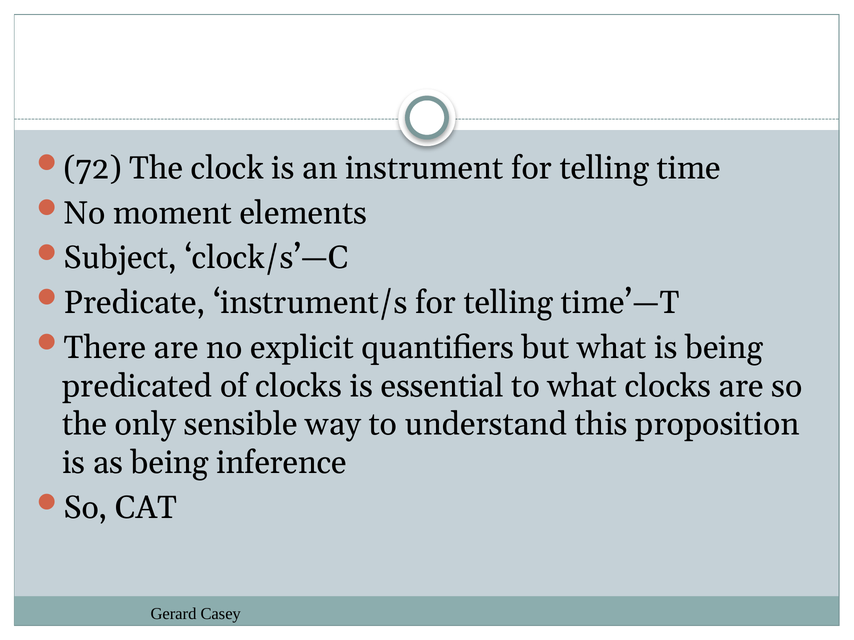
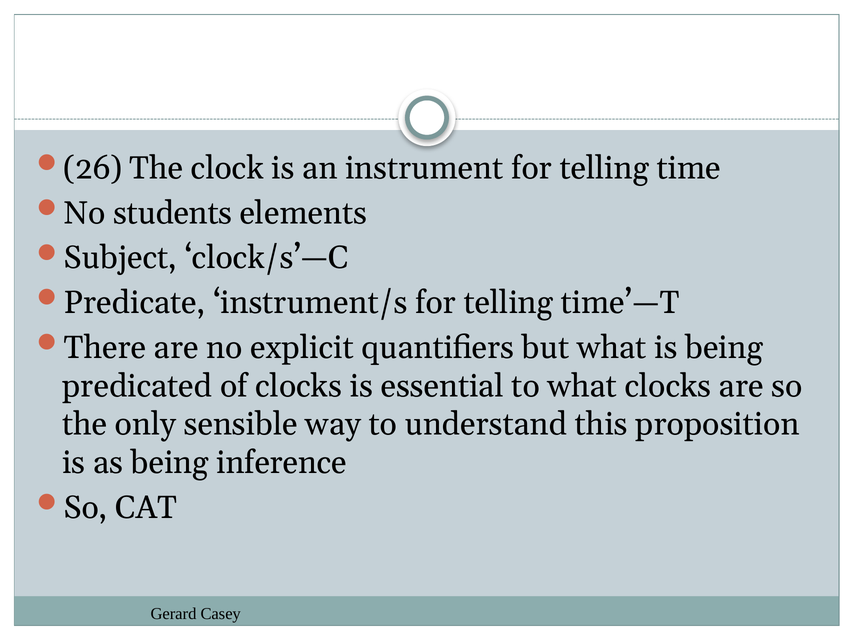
72: 72 -> 26 (93, 168)
moment: moment -> students (173, 213)
